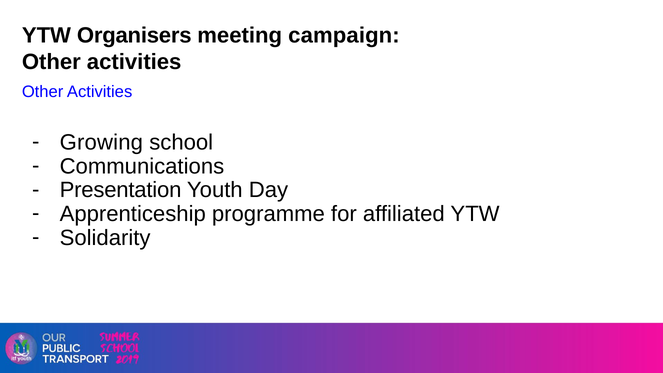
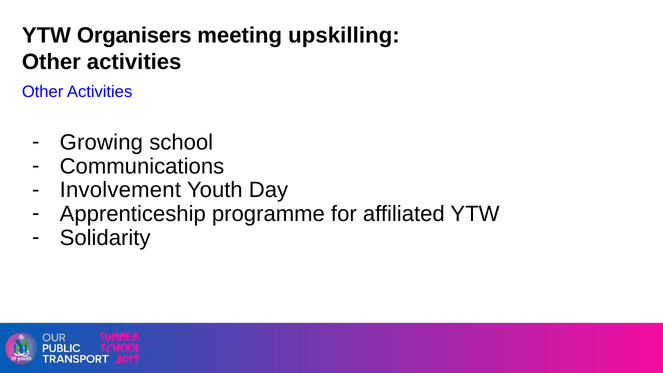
campaign: campaign -> upskilling (344, 35)
Presentation: Presentation -> Involvement (120, 190)
